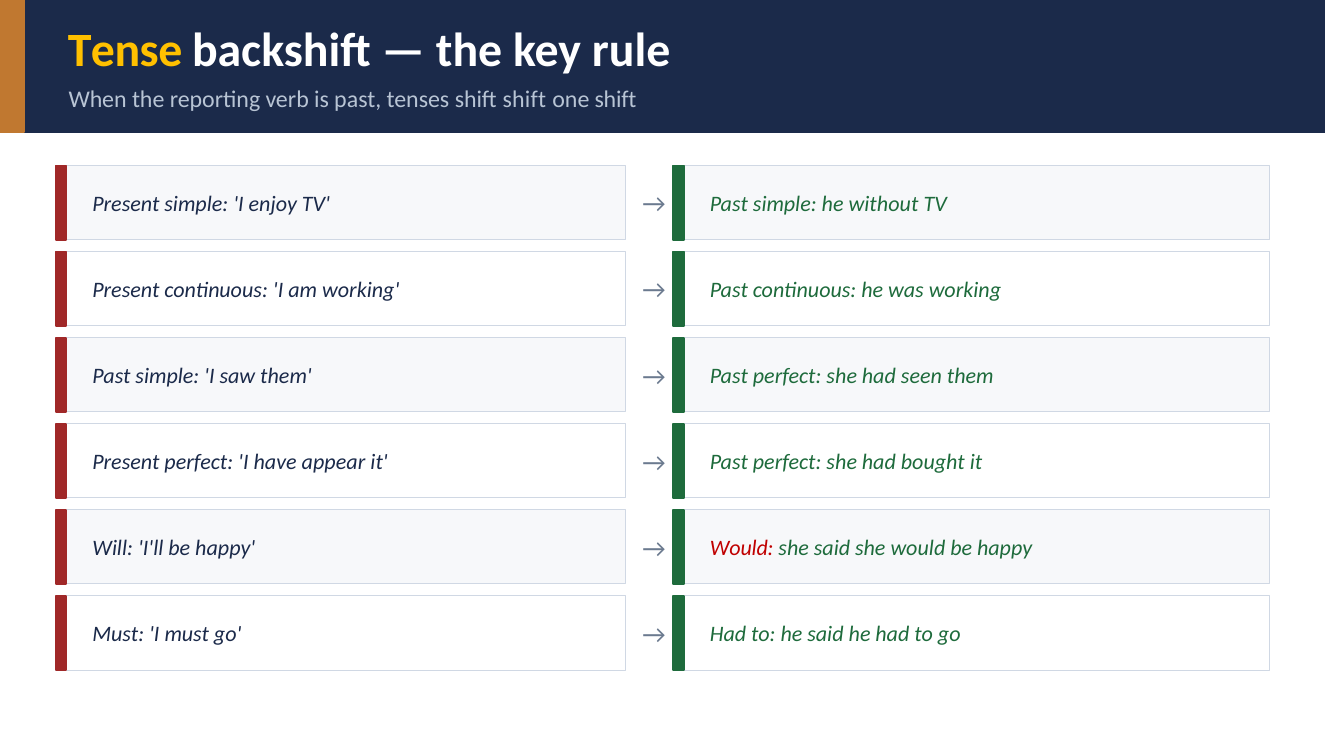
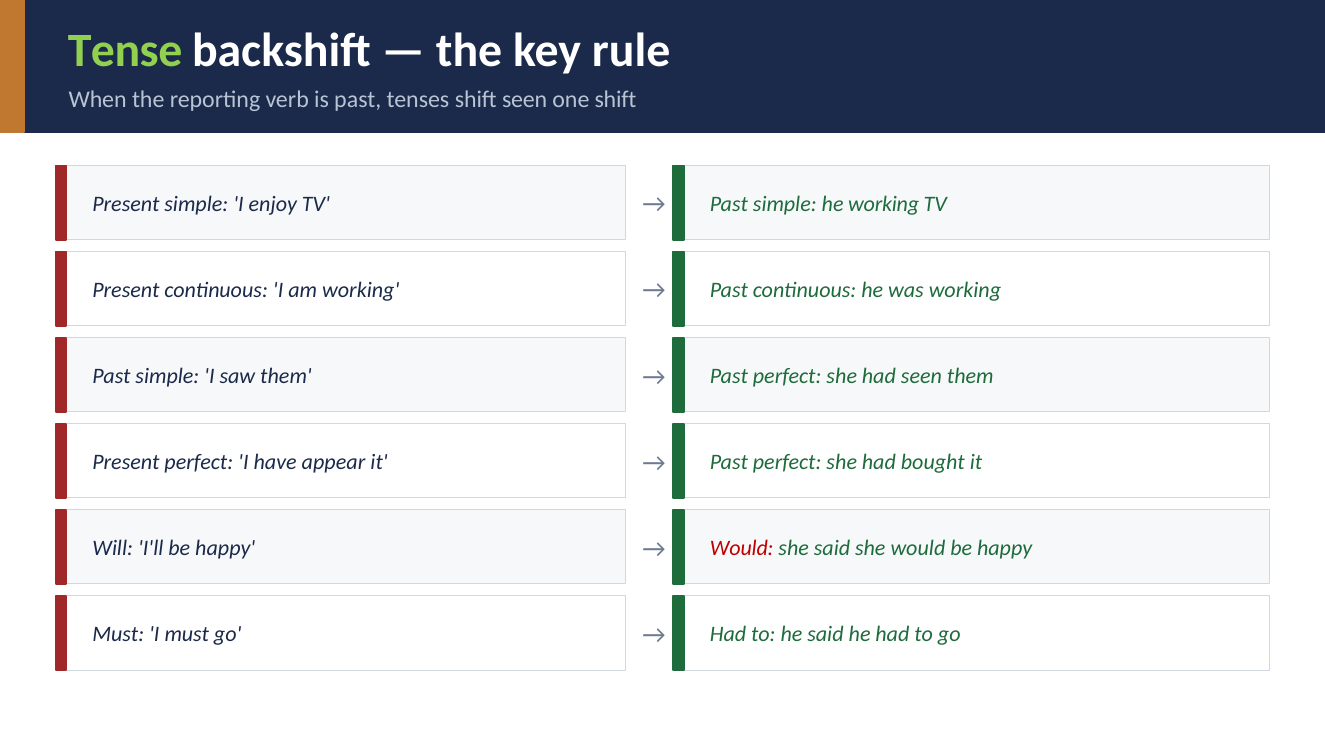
Tense colour: yellow -> light green (125, 50)
shift shift: shift -> seen (525, 99)
he without: without -> working (884, 204)
